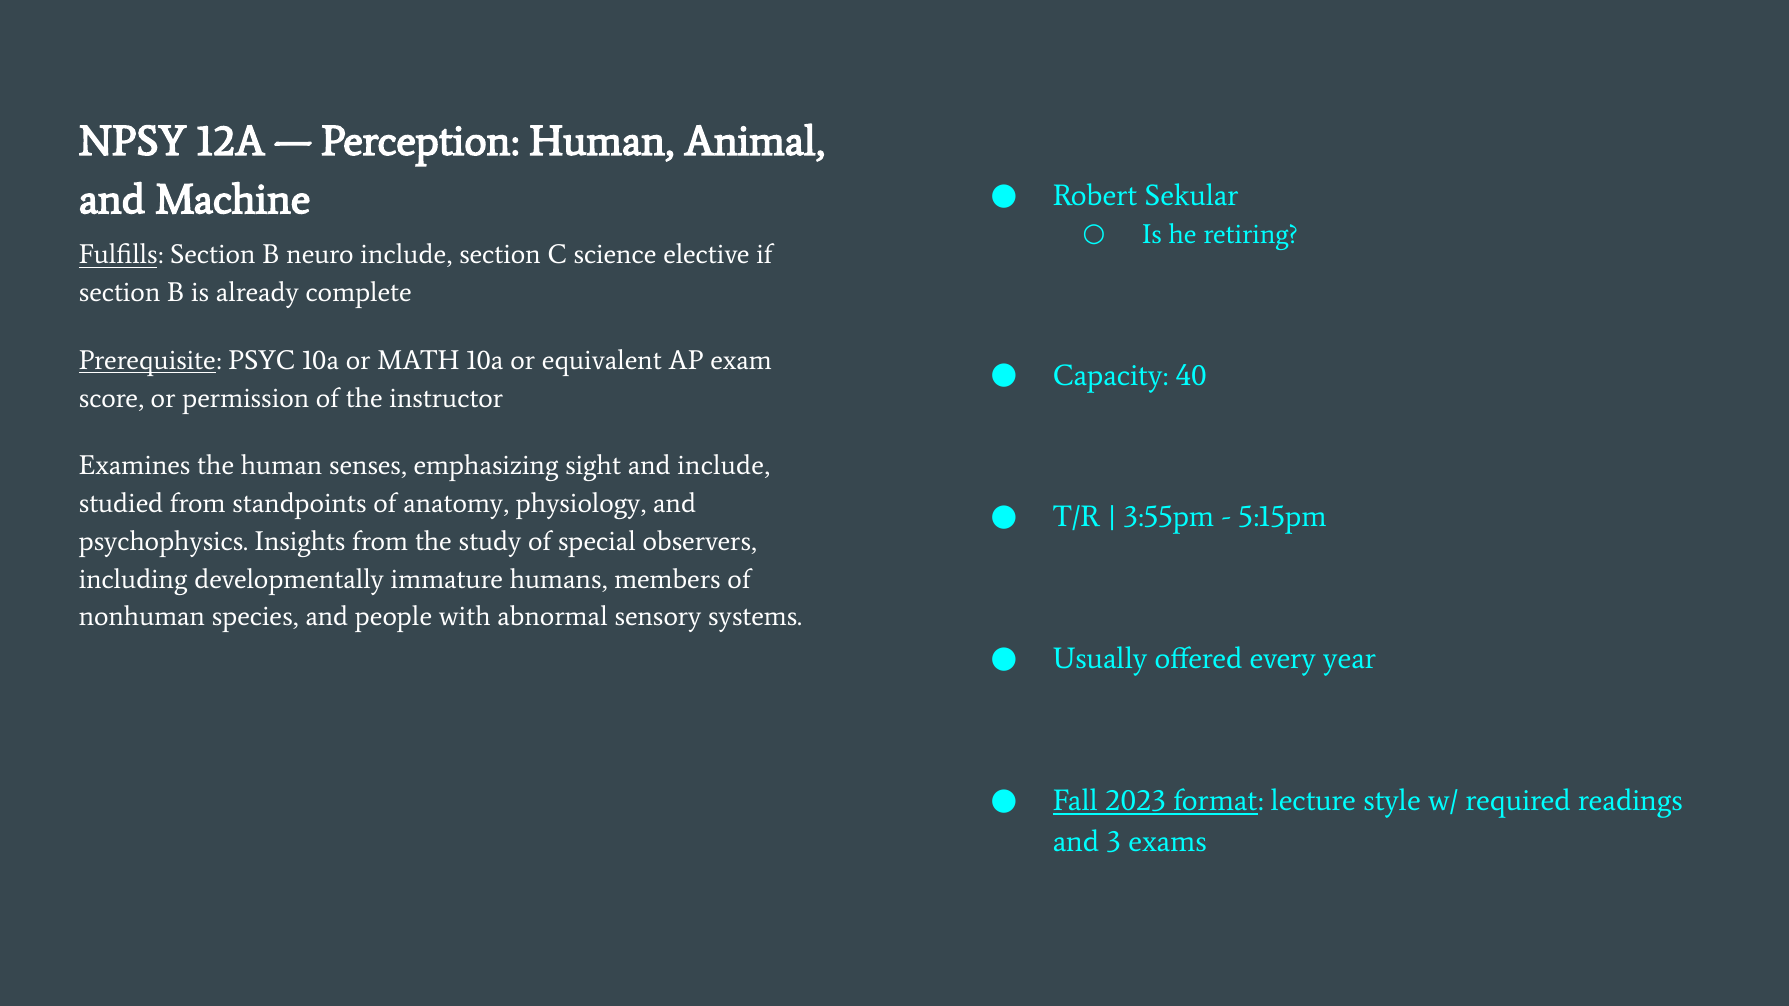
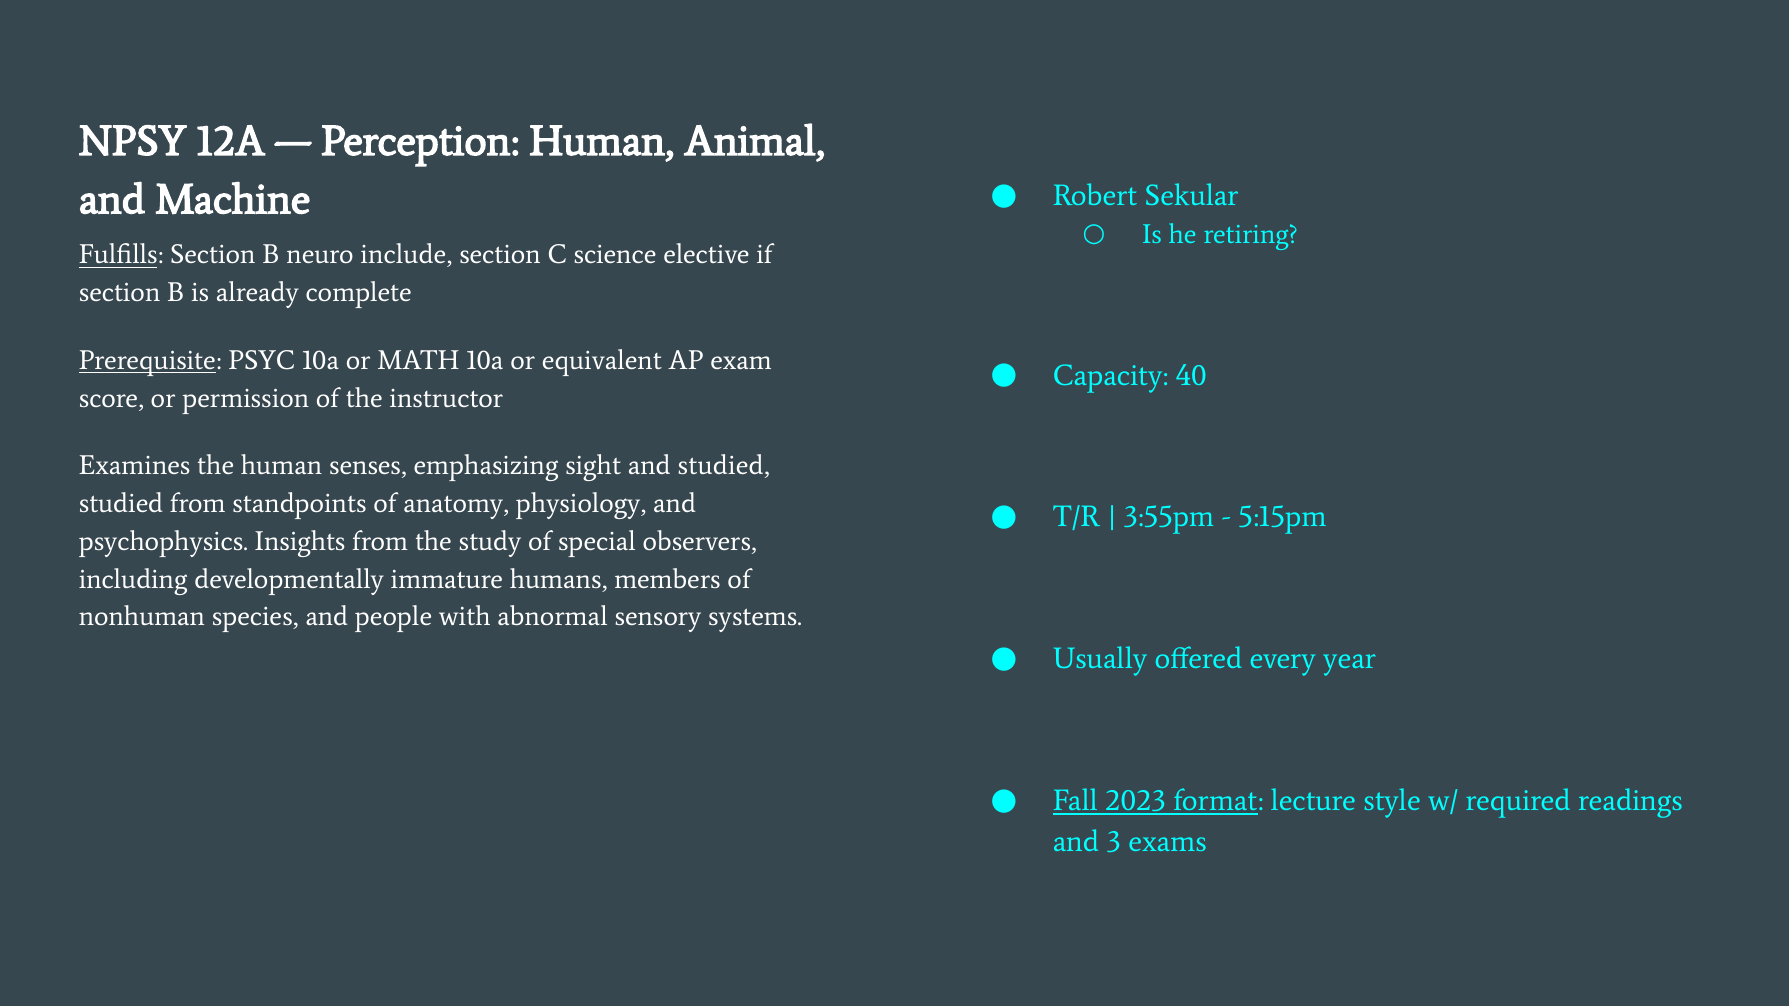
and include: include -> studied (724, 466)
